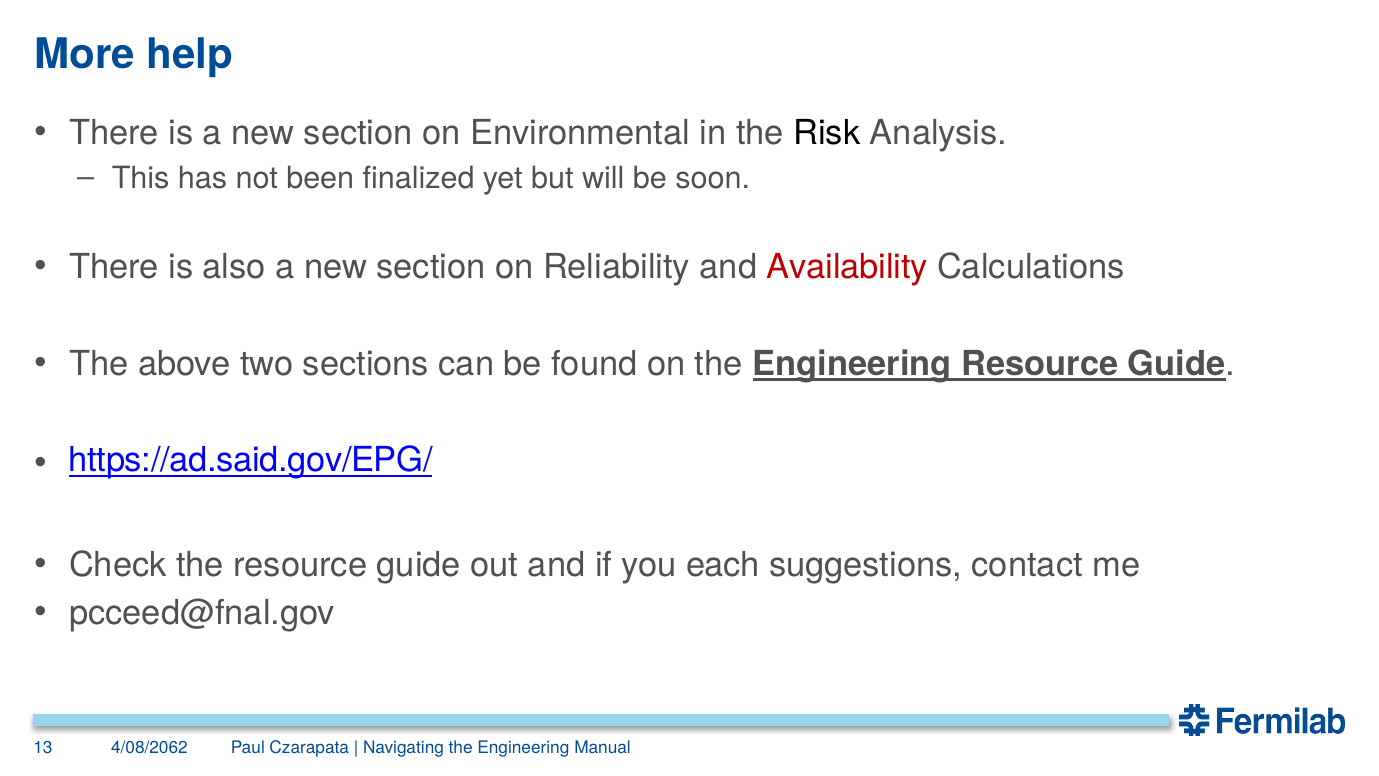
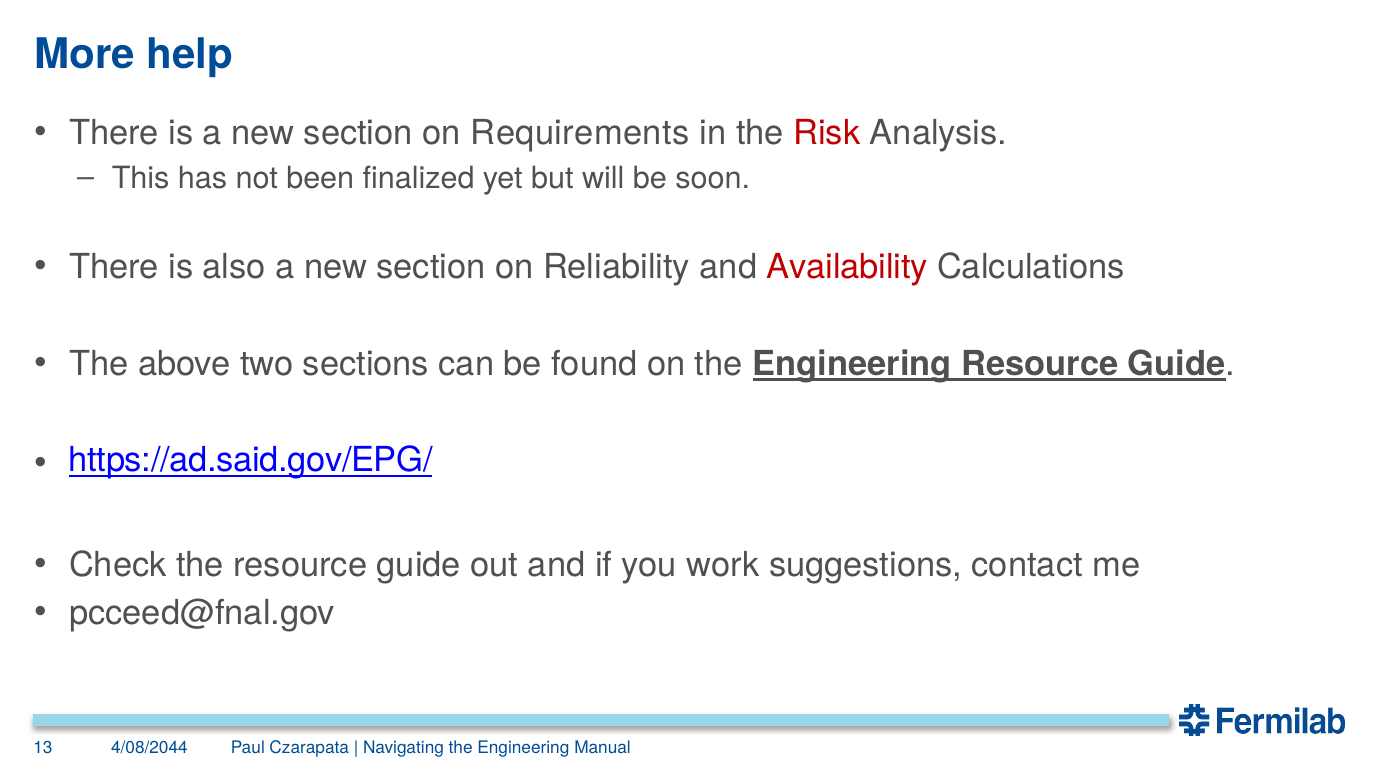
Environmental: Environmental -> Requirements (580, 133)
Risk colour: black -> red (827, 133)
each: each -> work (723, 565)
4/08/2062: 4/08/2062 -> 4/08/2044 (149, 747)
